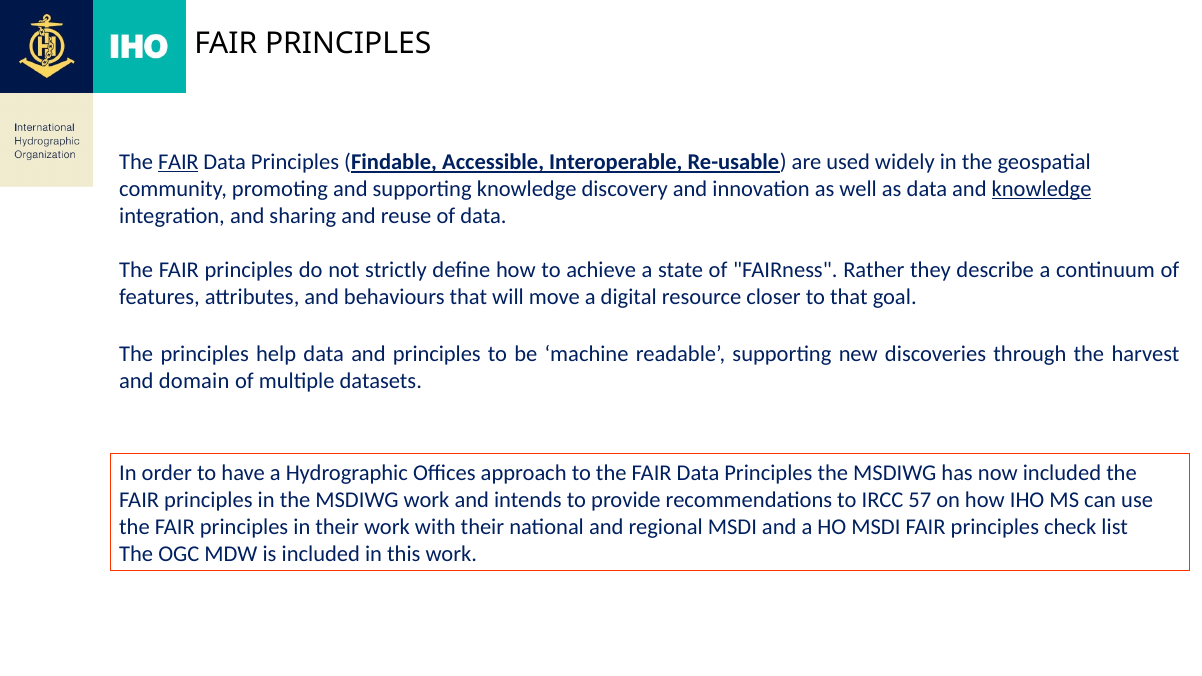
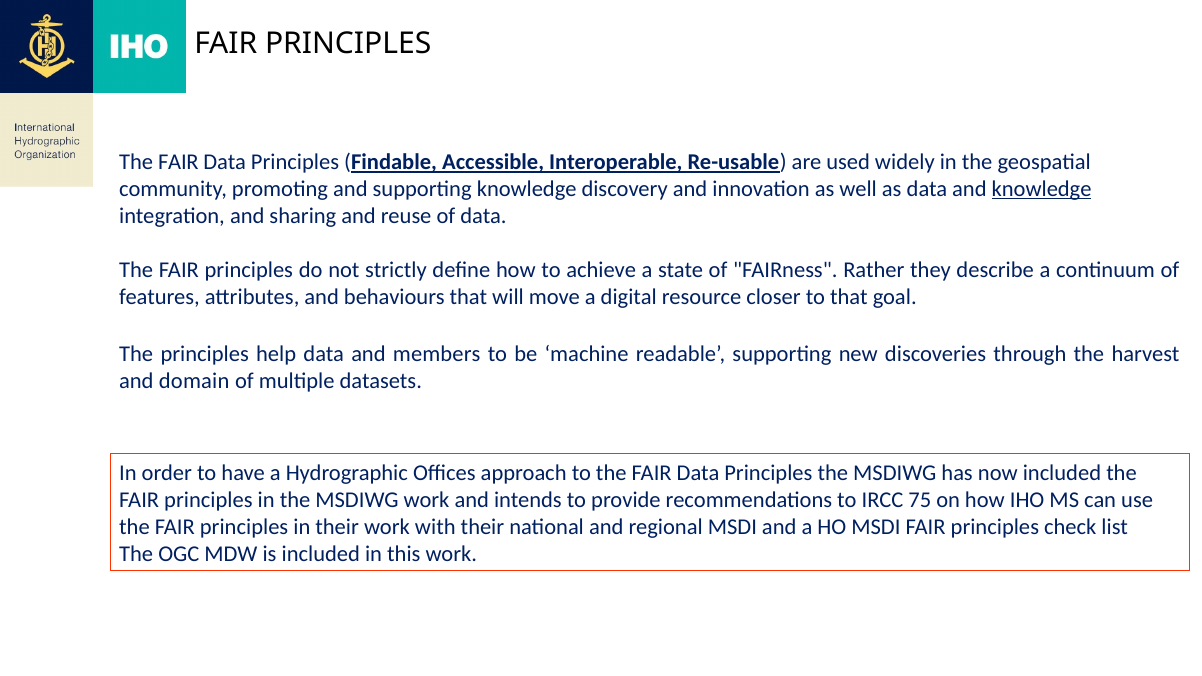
FAIR underline: present -> none (178, 162)
and principles: principles -> members (437, 354)
57: 57 -> 75 (920, 500)
